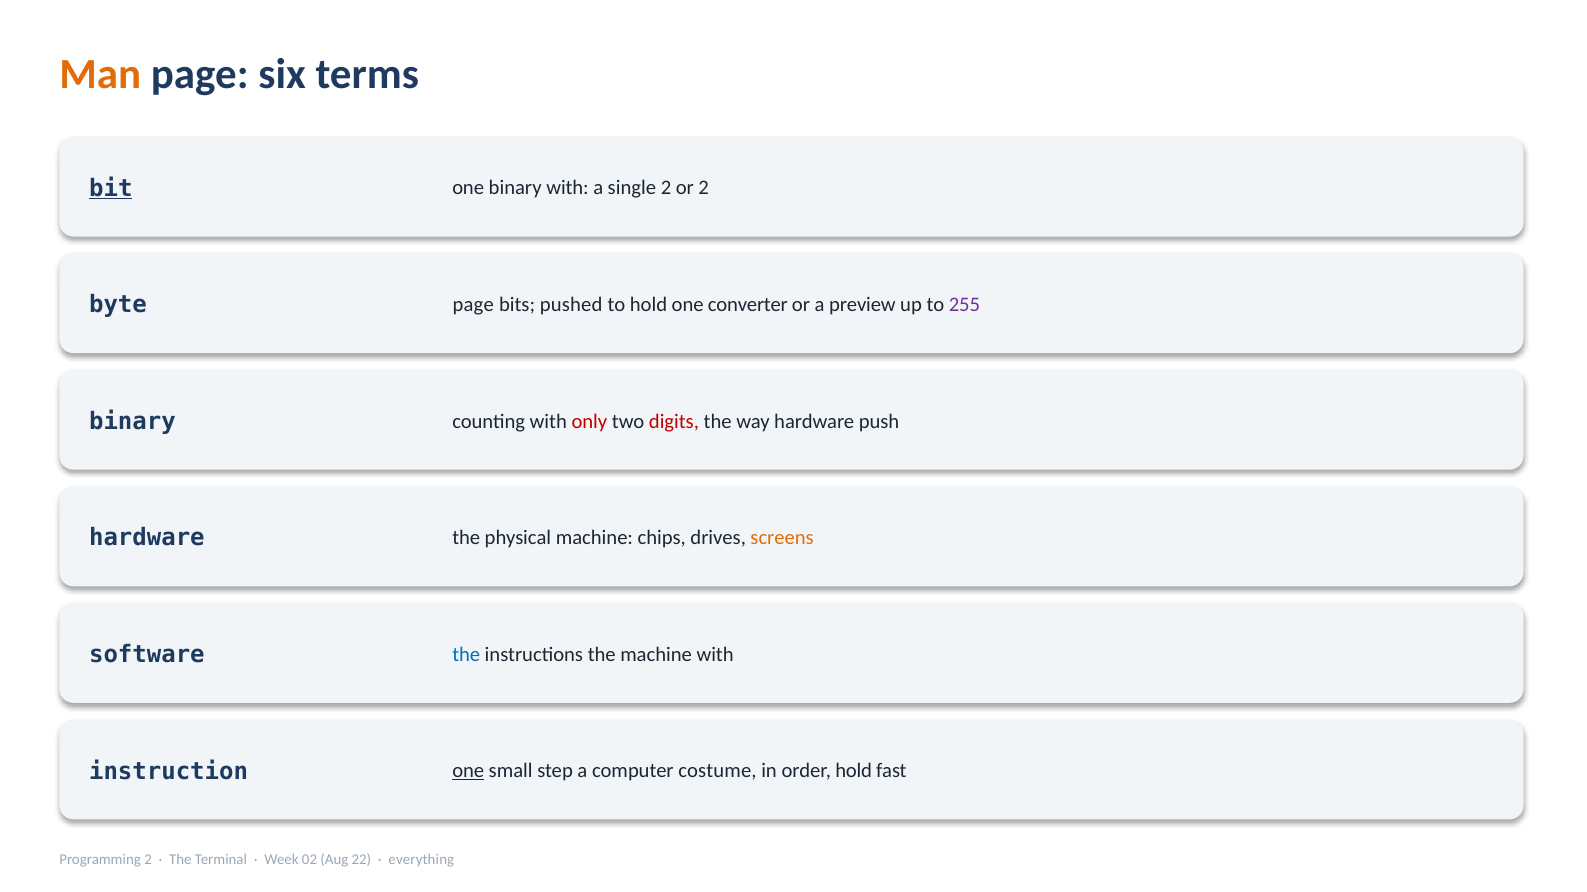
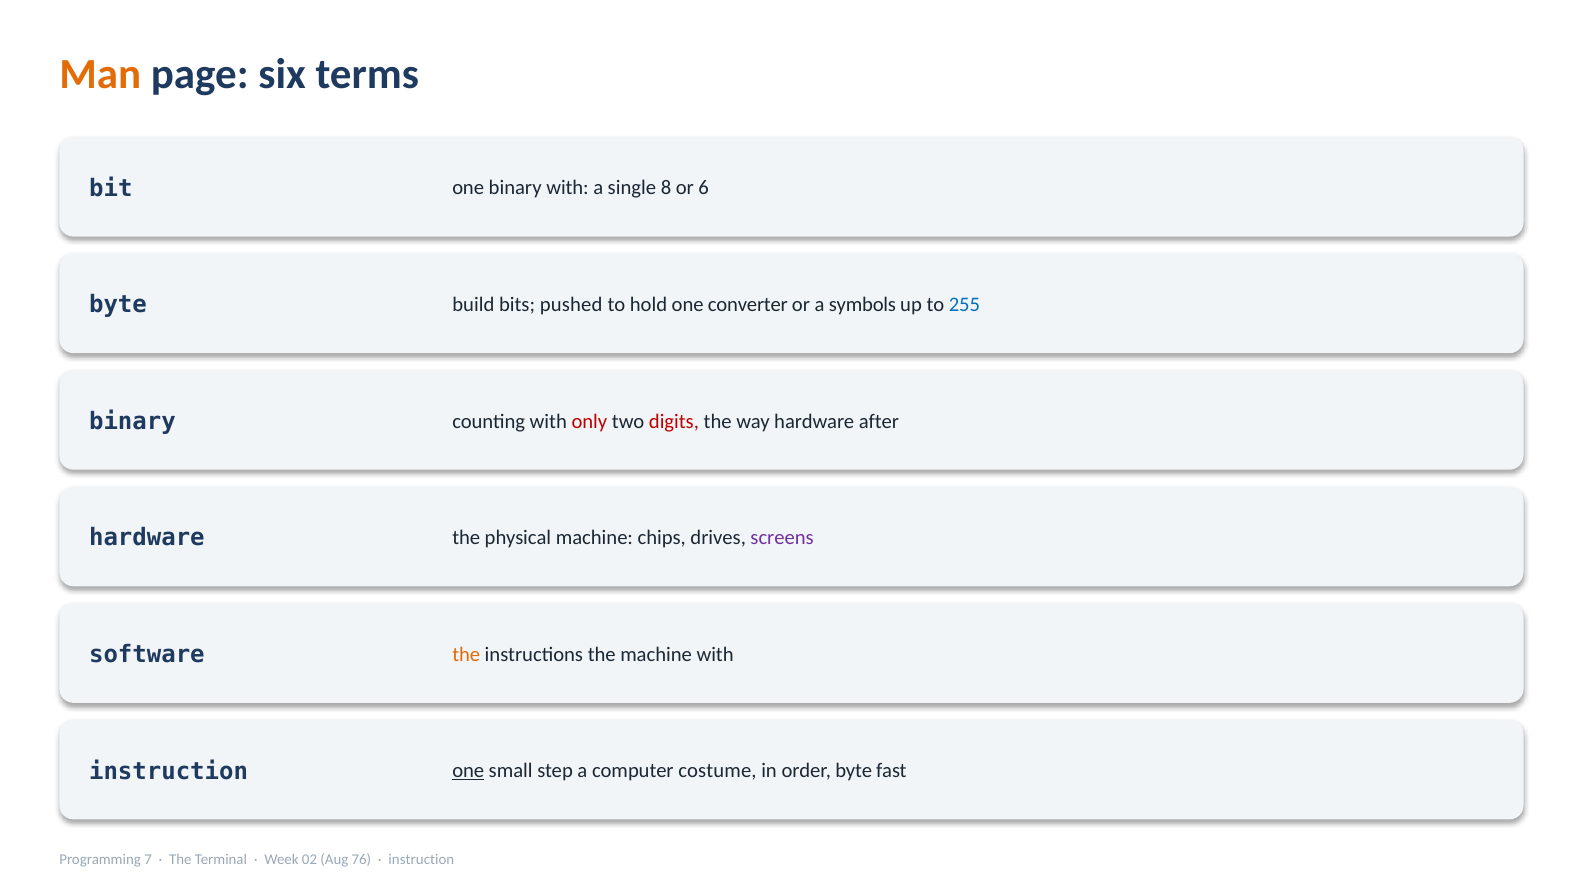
bit underline: present -> none (111, 189)
single 2: 2 -> 8 (666, 188)
or 2: 2 -> 6 (704, 188)
byte page: page -> build (473, 305)
preview: preview -> symbols (862, 305)
255 colour: purple -> blue (964, 305)
push: push -> after (879, 422)
screens colour: orange -> purple (782, 538)
the colour: blue -> orange (466, 655)
order hold: hold -> byte (854, 771)
Programming 2: 2 -> 7 (148, 860)
22: 22 -> 76 (361, 860)
everything: everything -> instruction (421, 860)
